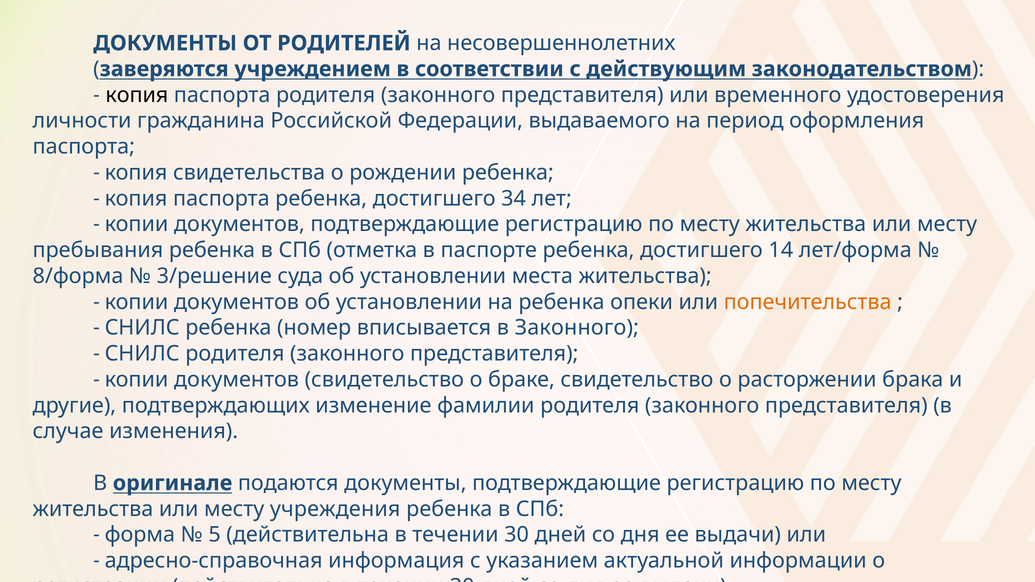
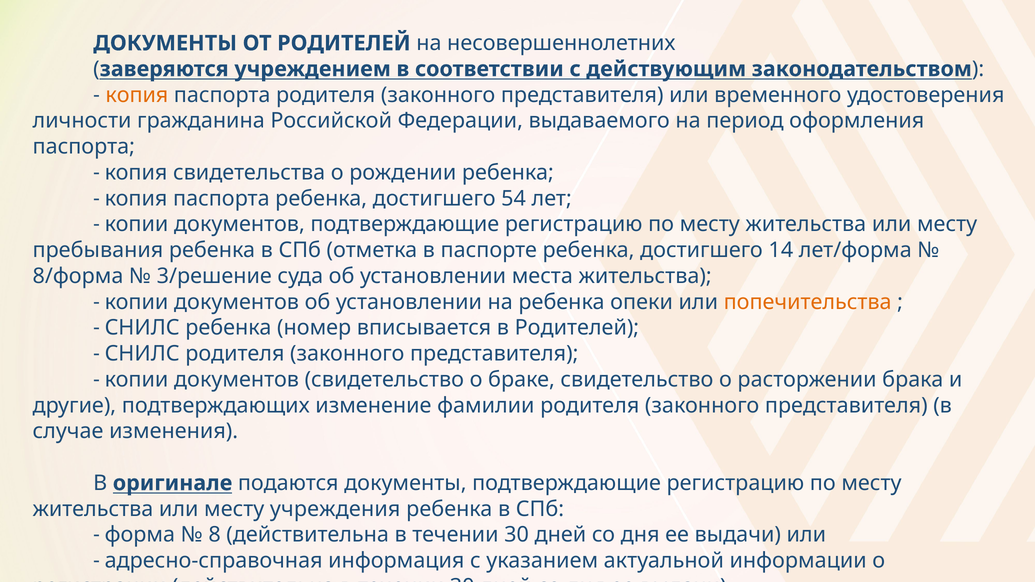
копия colour: black -> orange (137, 95)
34: 34 -> 54 (514, 198)
в Законного: Законного -> Родителей (577, 328)
5: 5 -> 8 (215, 535)
